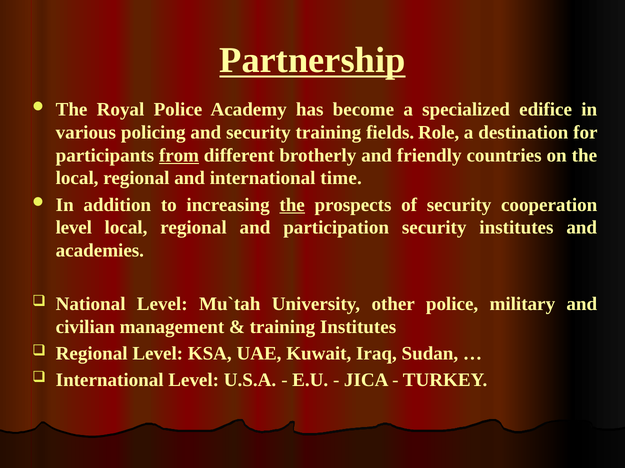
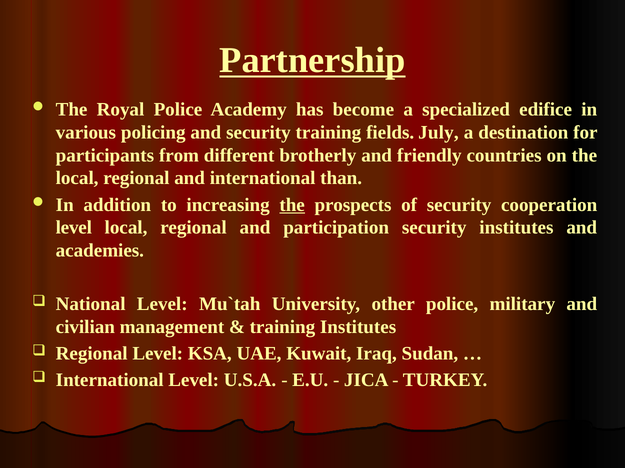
Role: Role -> July (438, 133)
from underline: present -> none (179, 155)
time: time -> than (341, 178)
